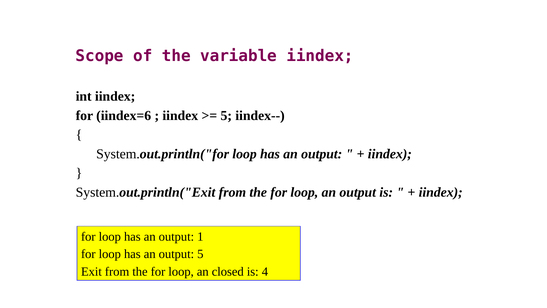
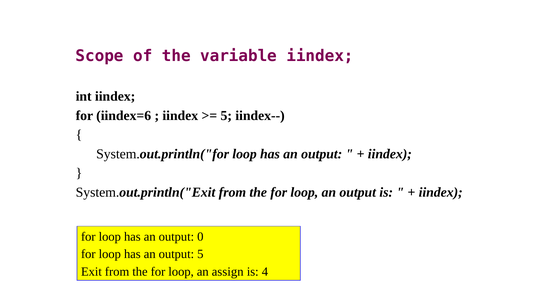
1: 1 -> 0 (200, 236)
closed: closed -> assign (228, 271)
